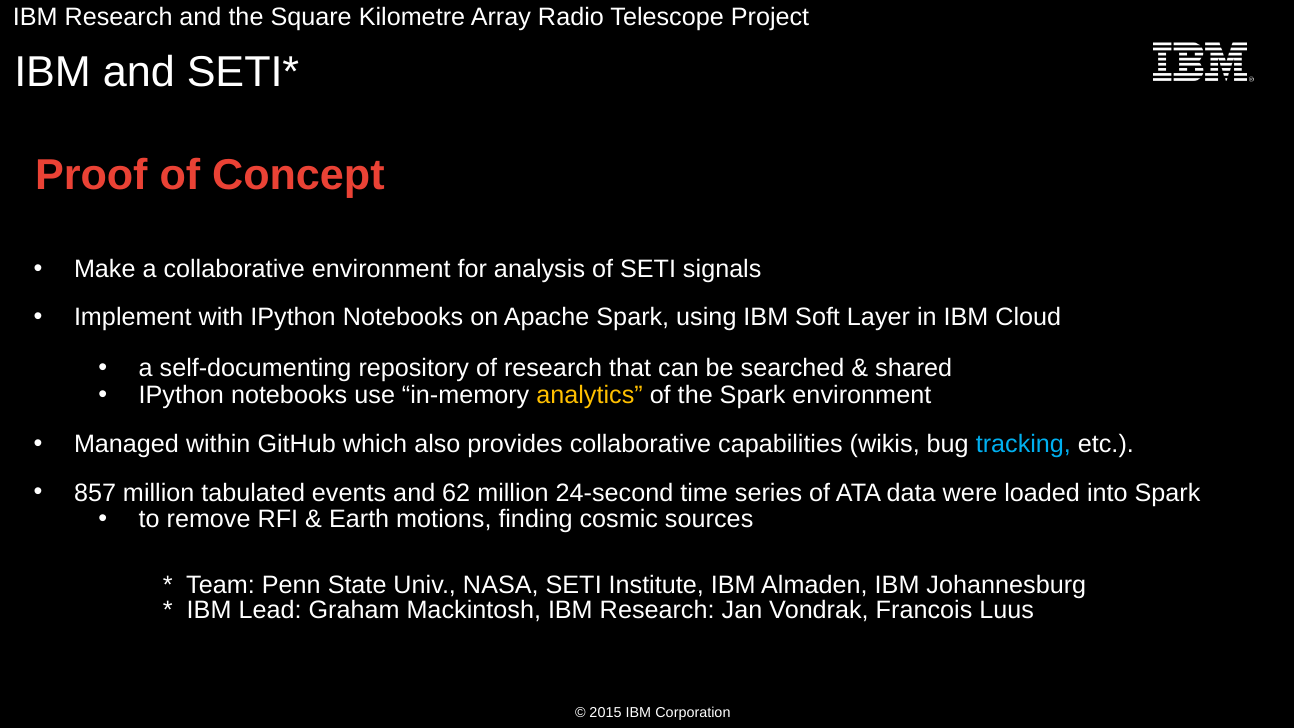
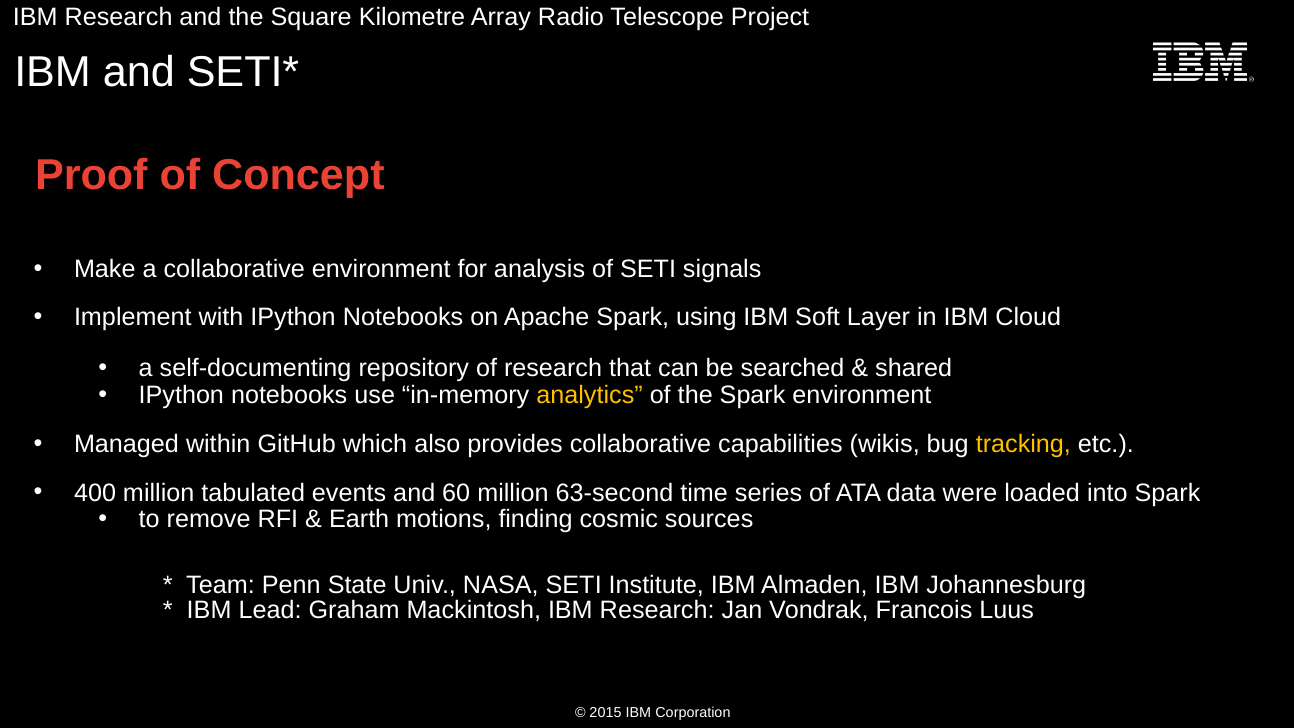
tracking colour: light blue -> yellow (1023, 444)
857: 857 -> 400 (95, 493)
62: 62 -> 60 (456, 493)
24-second: 24-second -> 63-second (614, 493)
